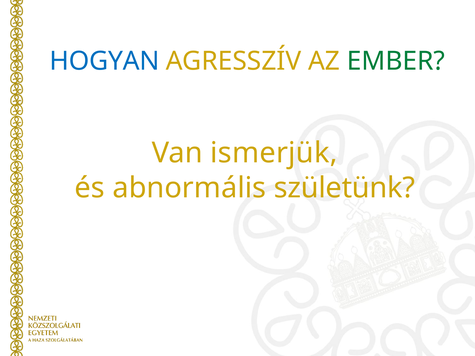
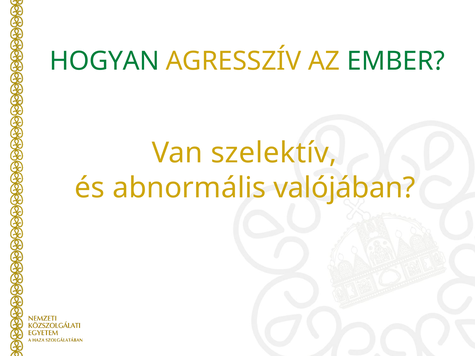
HOGYAN colour: blue -> green (105, 61)
ismerjük: ismerjük -> szelektív (274, 153)
születünk: születünk -> valójában (344, 188)
